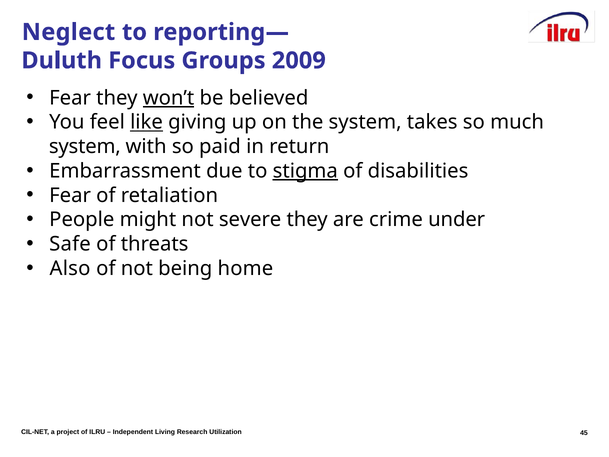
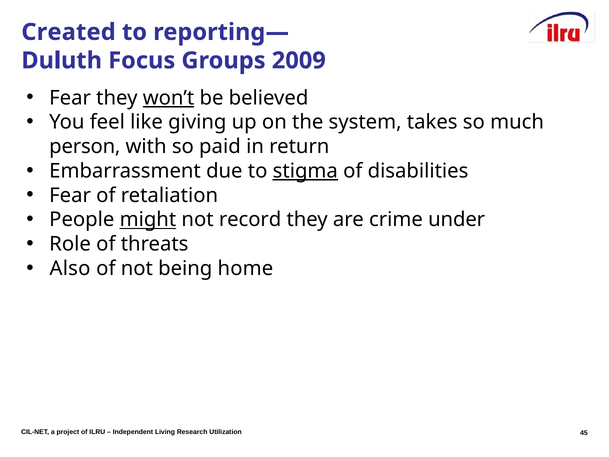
Neglect: Neglect -> Created (69, 32)
like underline: present -> none (147, 122)
system: system -> person (85, 147)
might underline: none -> present (148, 220)
severe: severe -> record (250, 220)
Safe: Safe -> Role (70, 244)
